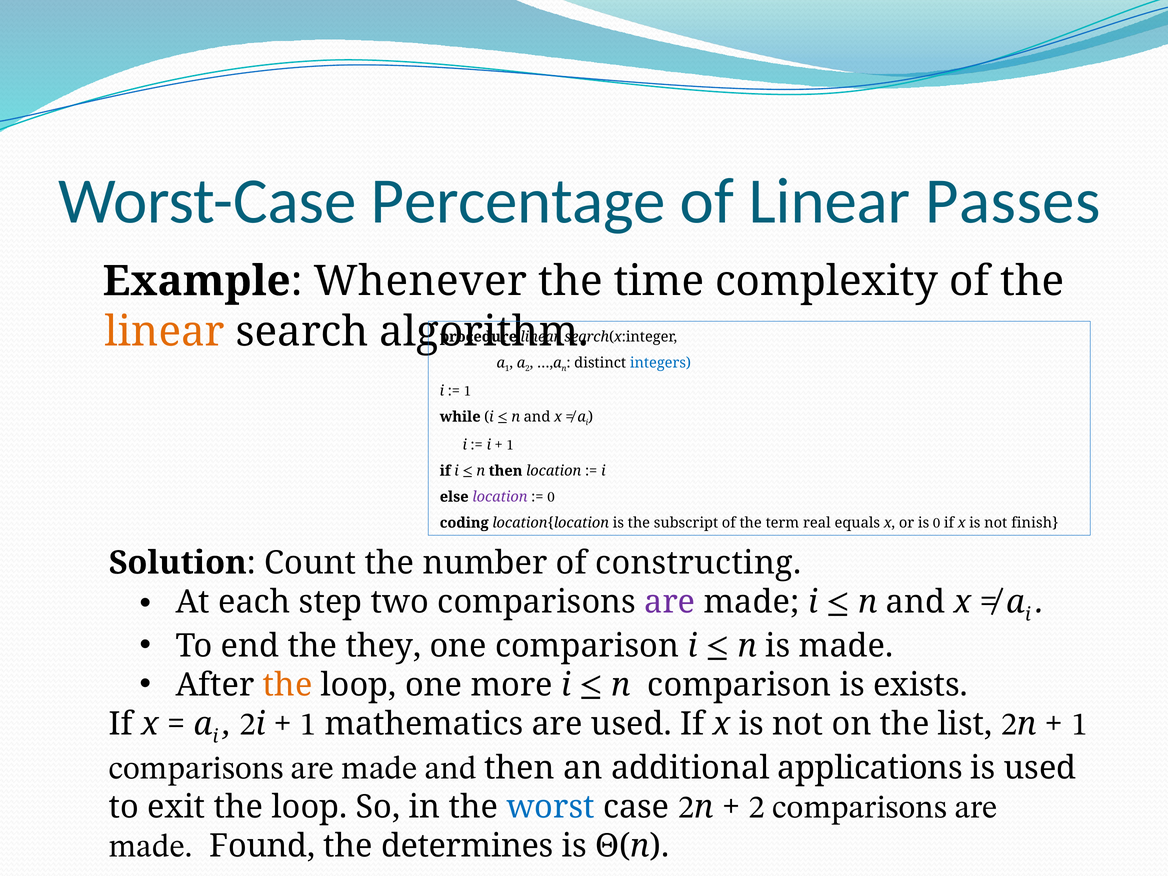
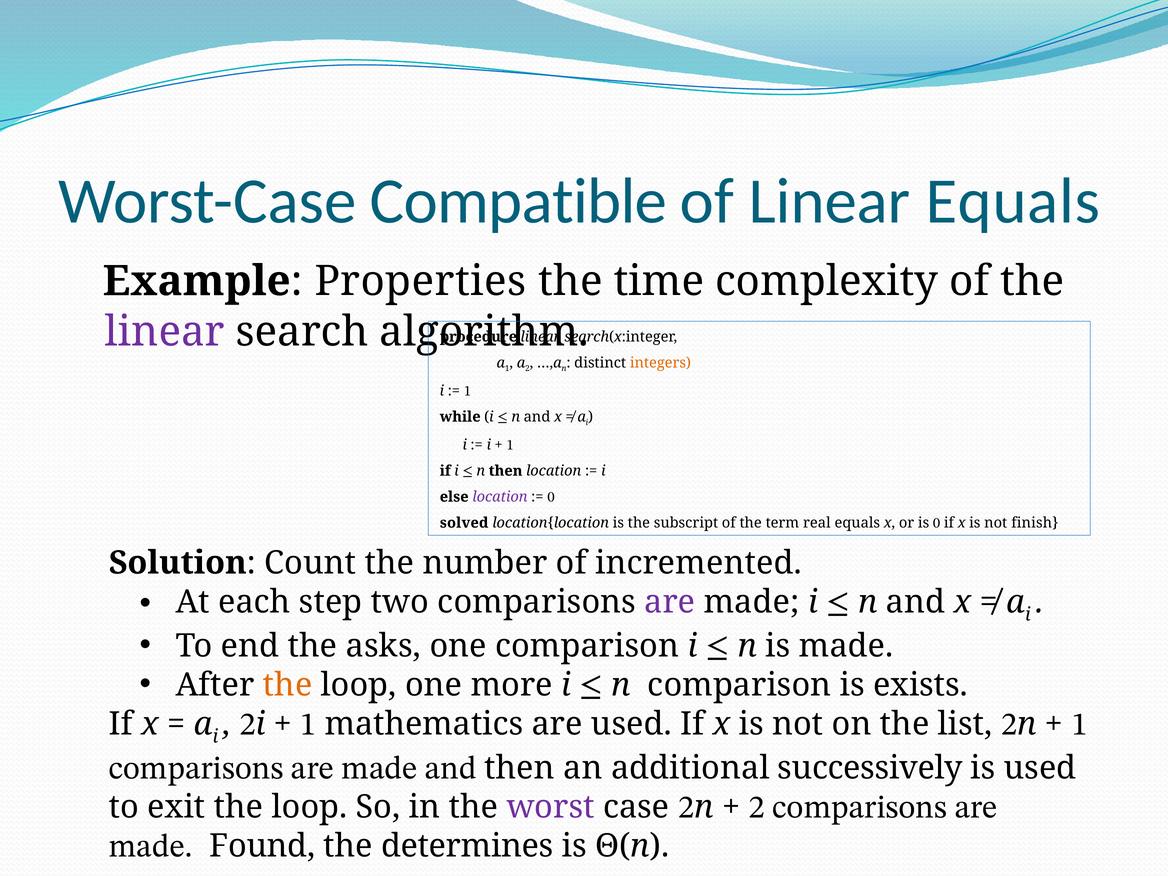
Percentage: Percentage -> Compatible (518, 202)
Linear Passes: Passes -> Equals (1013, 202)
Whenever: Whenever -> Properties (420, 281)
linear colour: orange -> purple (165, 332)
integers colour: blue -> orange (660, 363)
coding: coding -> solved (464, 523)
constructing: constructing -> incremented (698, 563)
they: they -> asks (383, 646)
applications: applications -> successively (870, 768)
worst colour: blue -> purple (551, 807)
